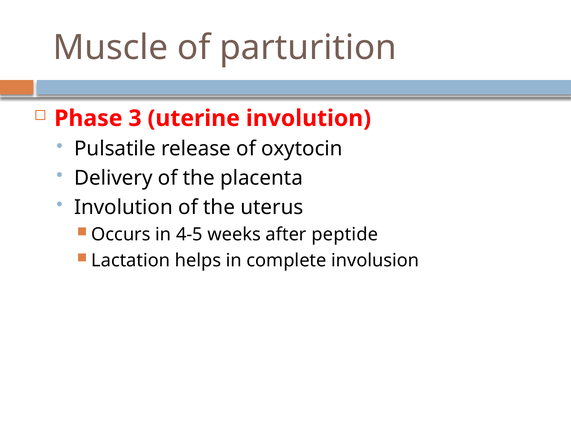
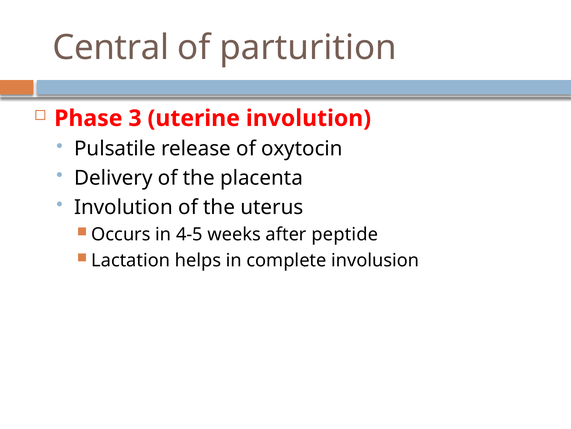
Muscle: Muscle -> Central (111, 48)
